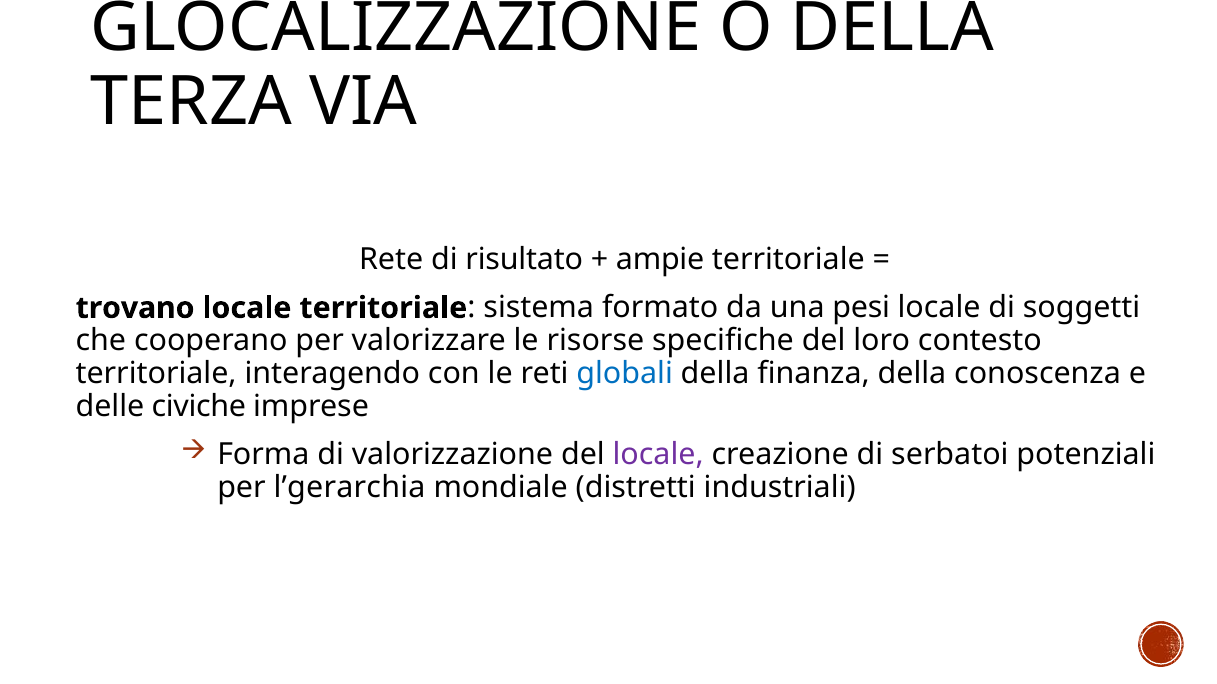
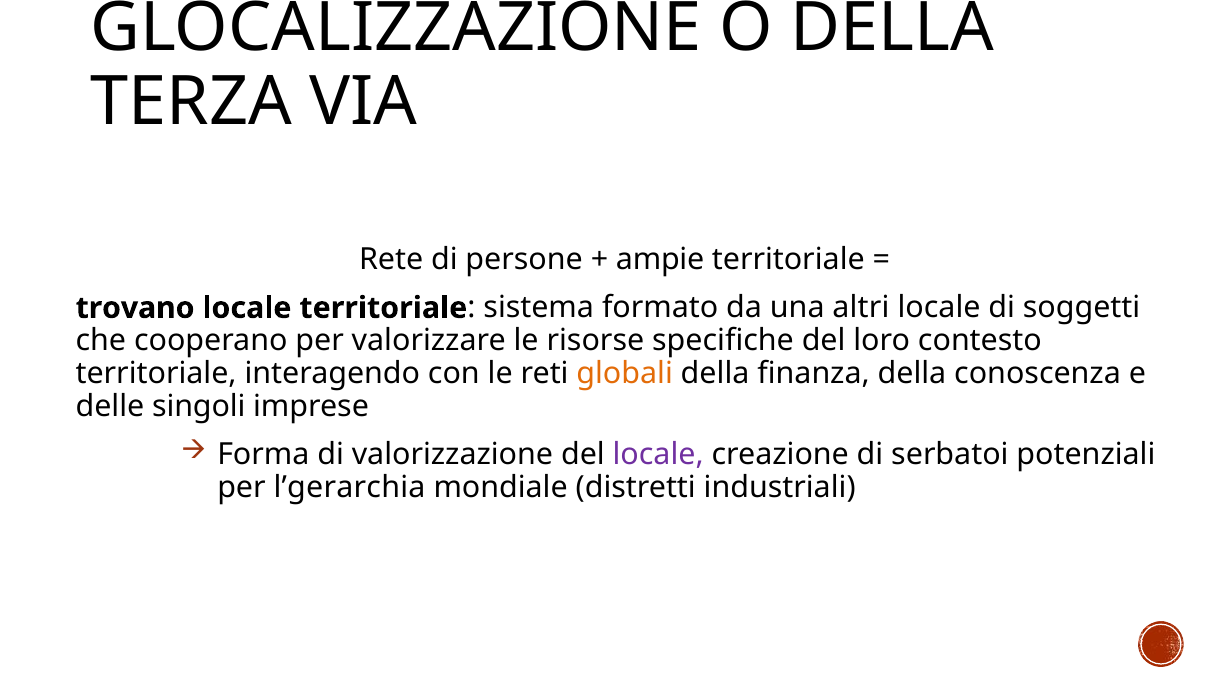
risultato: risultato -> persone (524, 260)
pesi: pesi -> altri (861, 308)
globali colour: blue -> orange (625, 374)
civiche: civiche -> singoli (199, 407)
